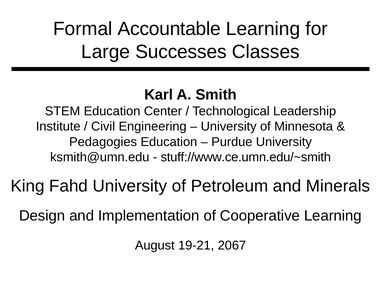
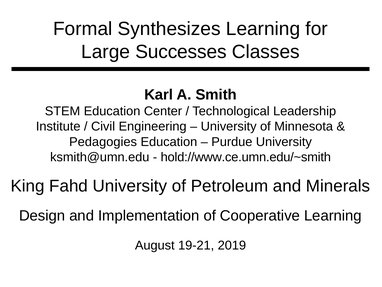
Accountable: Accountable -> Synthesizes (169, 29)
stuff://www.ce.umn.edu/~smith: stuff://www.ce.umn.edu/~smith -> hold://www.ce.umn.edu/~smith (246, 157)
2067: 2067 -> 2019 (232, 245)
